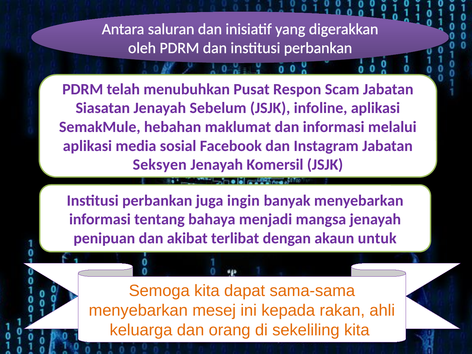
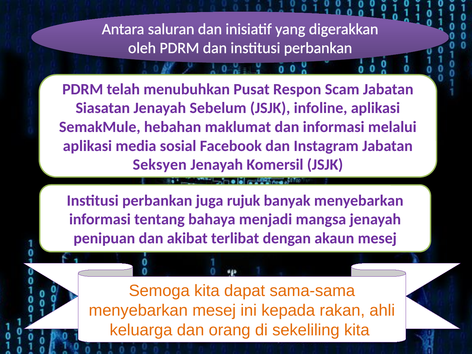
ingin: ingin -> rujuk (244, 200)
akaun untuk: untuk -> mesej (377, 238)
